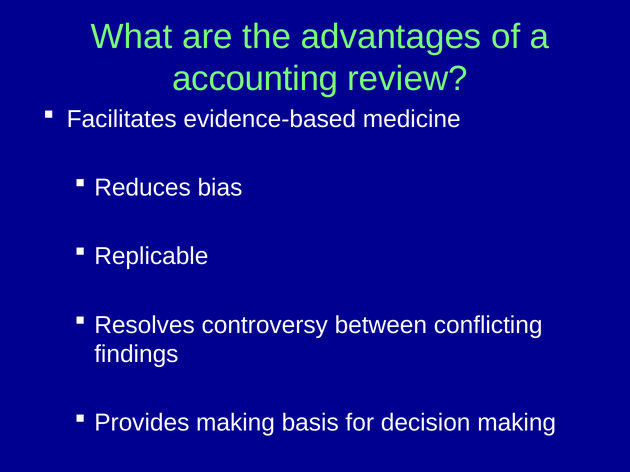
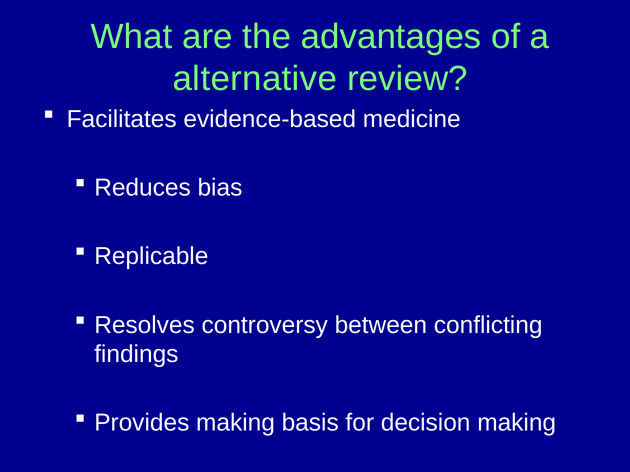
accounting: accounting -> alternative (255, 79)
